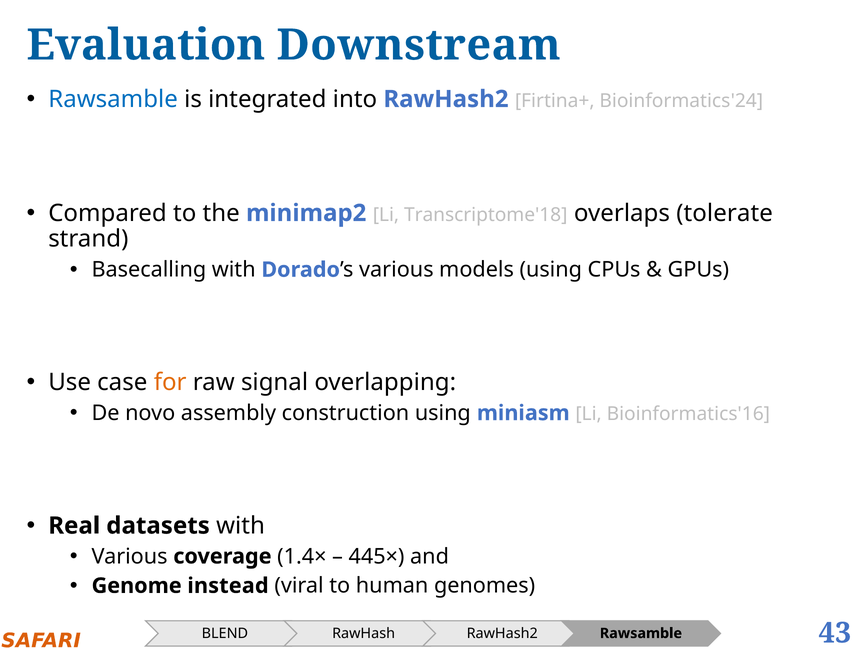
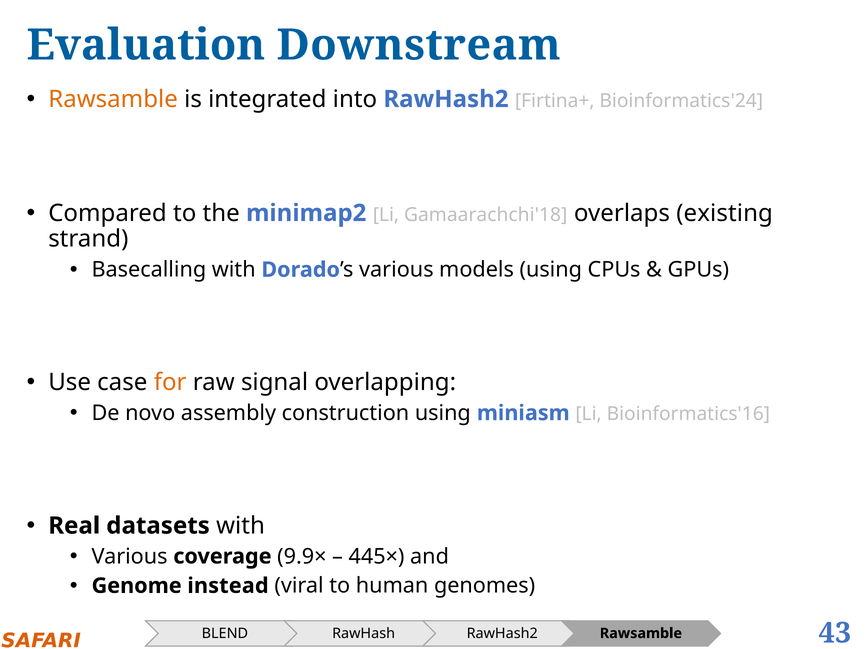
Rawsamble colour: blue -> orange (113, 99)
Transcriptome'18: Transcriptome'18 -> Gamaarachchi'18 (486, 215)
tolerate: tolerate -> existing (725, 213)
1.4×: 1.4× -> 9.9× (302, 557)
